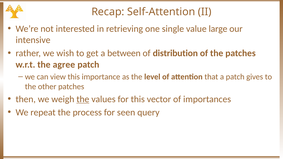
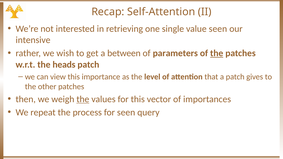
value large: large -> seen (218, 29)
distribution: distribution -> parameters (175, 53)
the underline: none -> present (217, 53)
agree: agree -> heads (64, 65)
